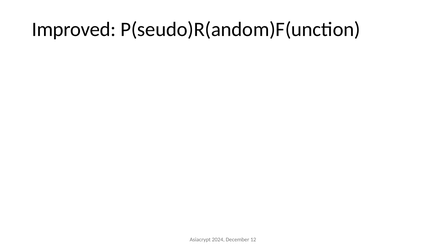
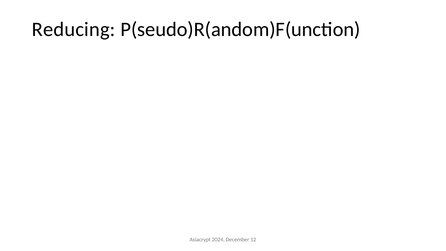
Improved: Improved -> Reducing (74, 29)
